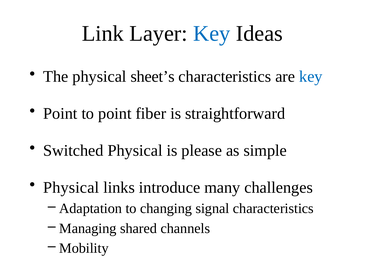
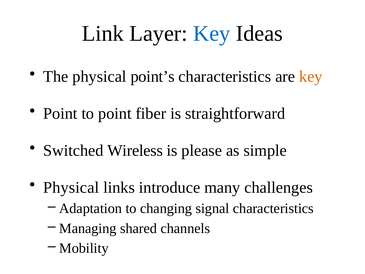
sheet’s: sheet’s -> point’s (153, 77)
key colour: blue -> orange (311, 77)
Switched Physical: Physical -> Wireless (135, 150)
